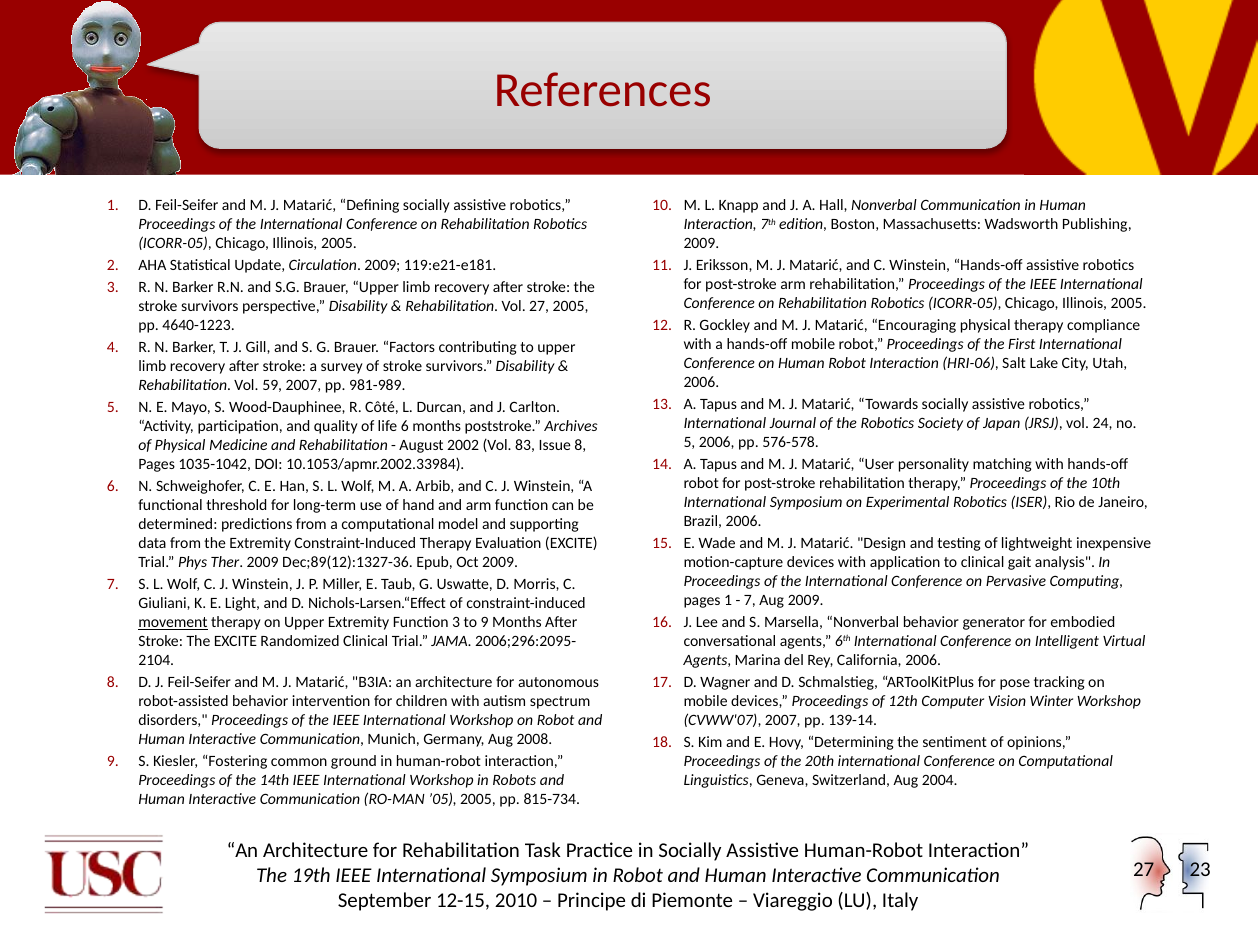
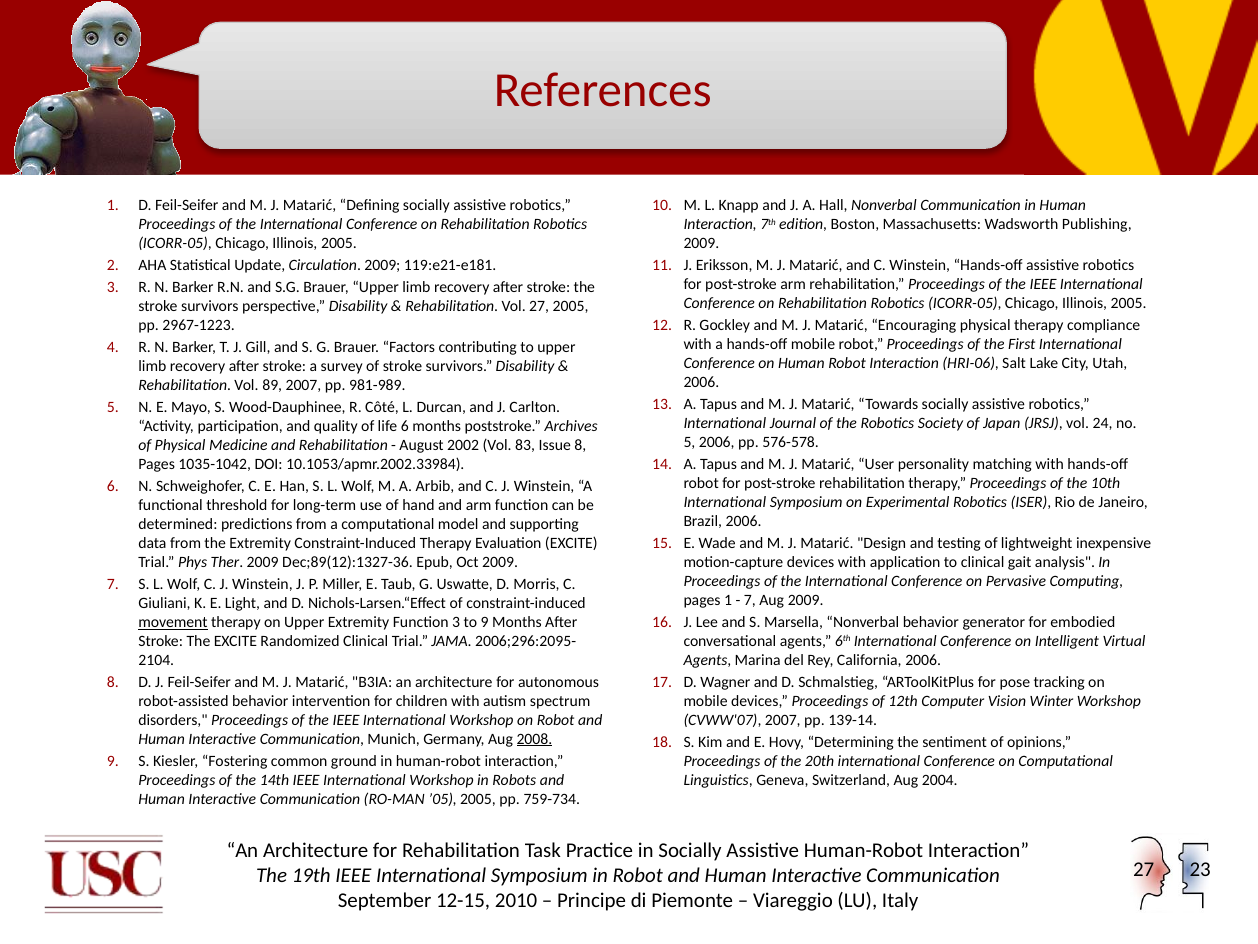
4640-1223: 4640-1223 -> 2967-1223 (199, 325)
59: 59 -> 89 (272, 385)
2008 underline: none -> present (534, 739)
815-734: 815-734 -> 759-734 (552, 798)
